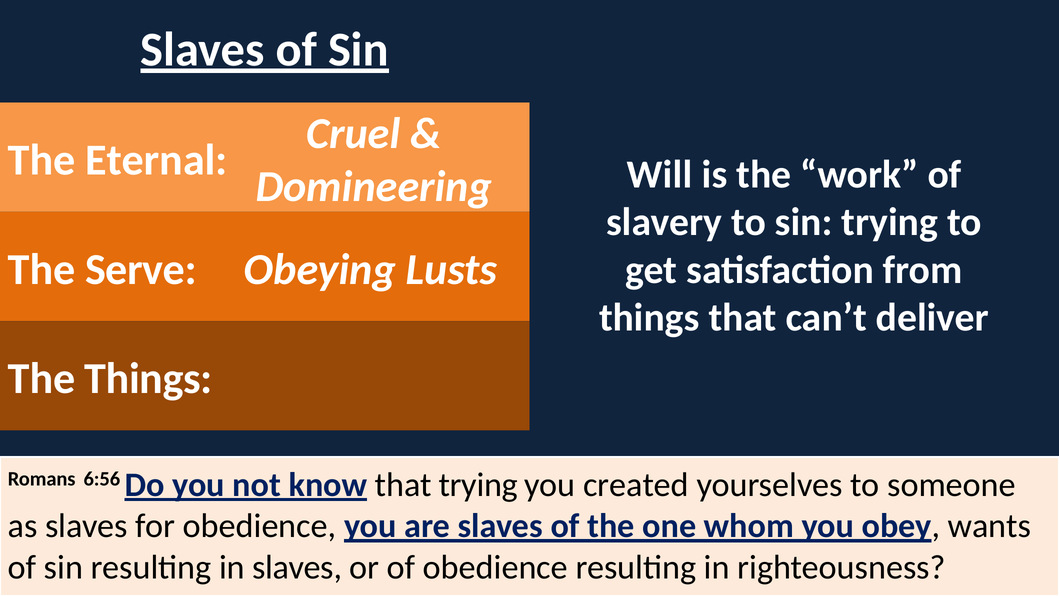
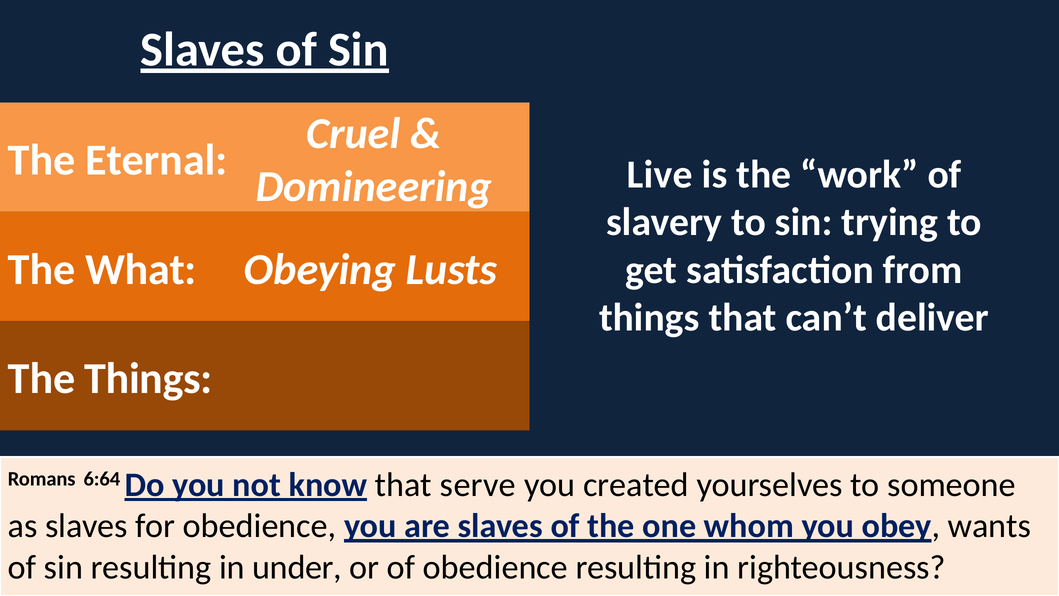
Will: Will -> Live (660, 175)
Serve: Serve -> What (141, 269)
6:56: 6:56 -> 6:64 (102, 479)
that trying: trying -> serve (478, 485)
in slaves: slaves -> under (297, 567)
